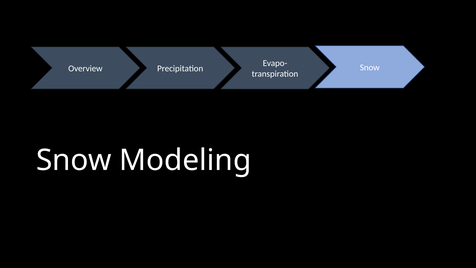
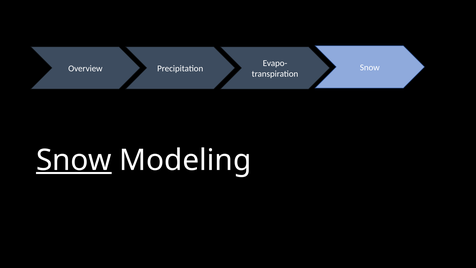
Snow underline: none -> present (74, 160)
